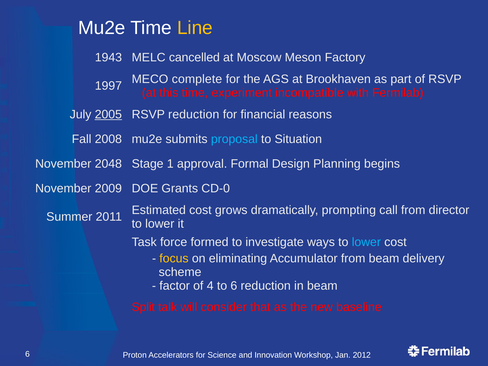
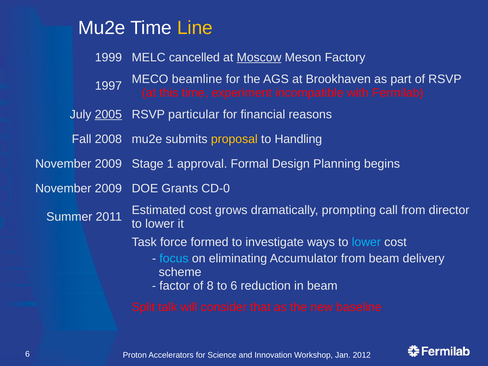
1943: 1943 -> 1999 (108, 57)
Moscow underline: none -> present (259, 57)
complete: complete -> beamline (197, 79)
RSVP reduction: reduction -> particular (194, 114)
proposal colour: light blue -> yellow (234, 139)
Situation: Situation -> Handling (298, 139)
2048: 2048 -> 2009 (108, 164)
focus colour: yellow -> light blue (174, 258)
4: 4 -> 8 (210, 286)
